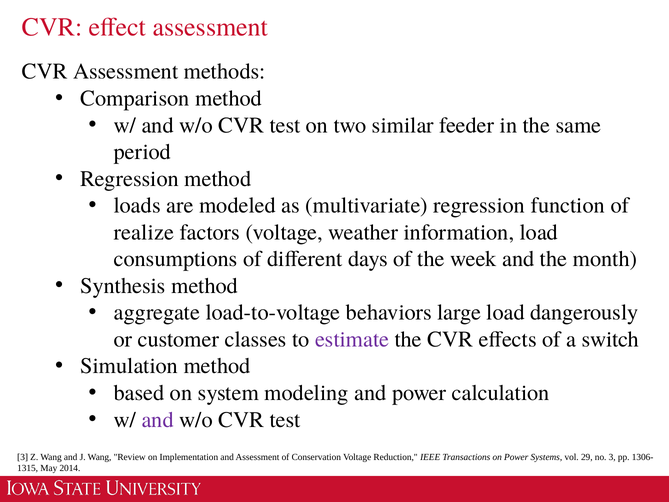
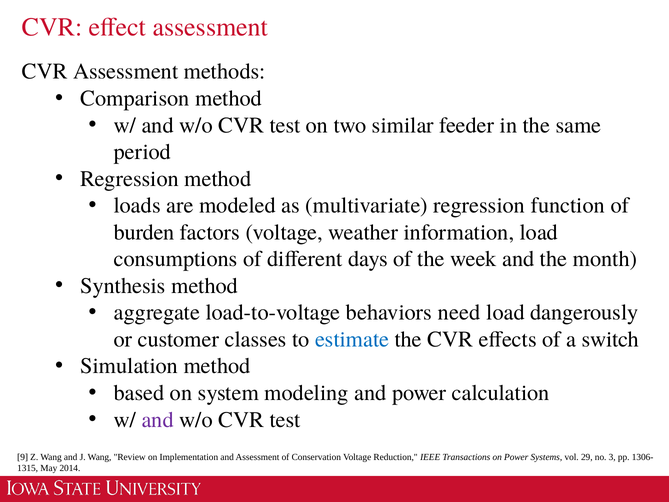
realize: realize -> burden (144, 232)
large: large -> need (459, 312)
estimate colour: purple -> blue (352, 339)
3: 3 -> 9 (23, 457)
